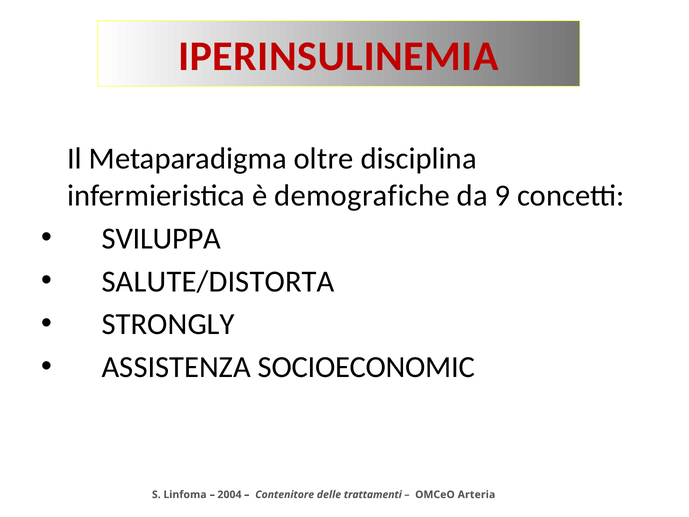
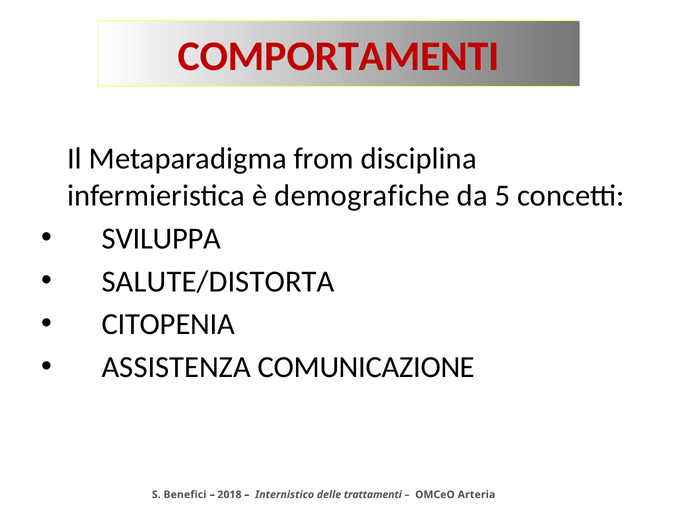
IPERINSULINEMIA: IPERINSULINEMIA -> COMPORTAMENTI (339, 56)
oltre: oltre -> from (324, 159)
9: 9 -> 5 (502, 195)
STRONGLY: STRONGLY -> CITOPENIA (168, 324)
SOCIOECONOMIC: SOCIOECONOMIC -> COMUNICAZIONE (366, 367)
Linfoma: Linfoma -> Benefici (185, 494)
2004: 2004 -> 2018 (229, 494)
Contenitore: Contenitore -> Internistico (285, 494)
